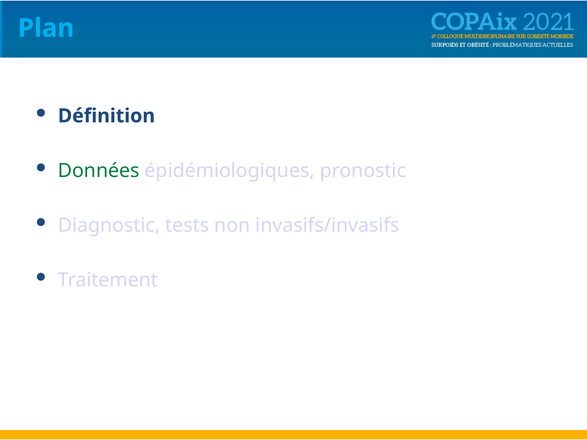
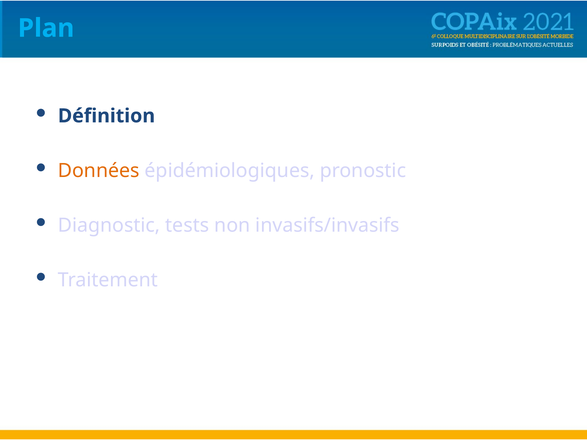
Données colour: green -> orange (99, 171)
